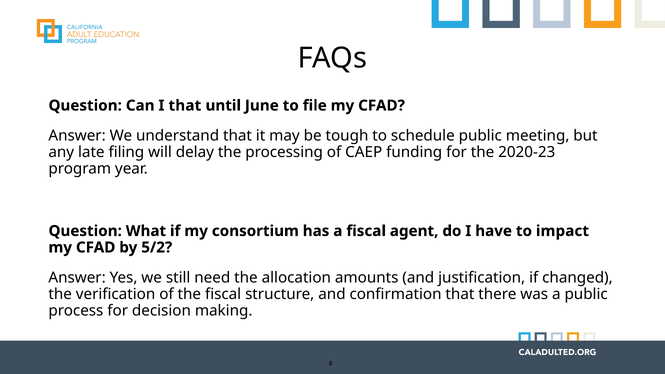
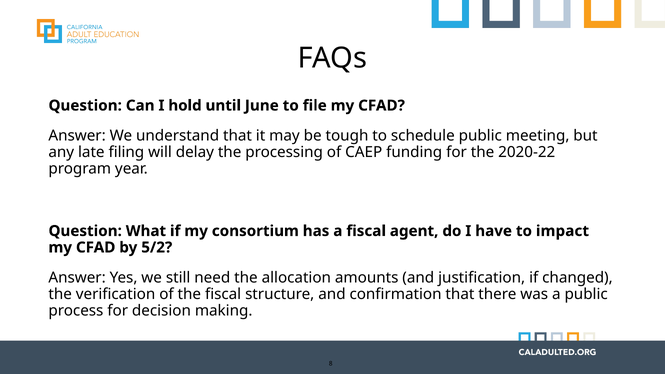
I that: that -> hold (185, 106)
2020-23: 2020-23 -> 2020-22 (527, 152)
